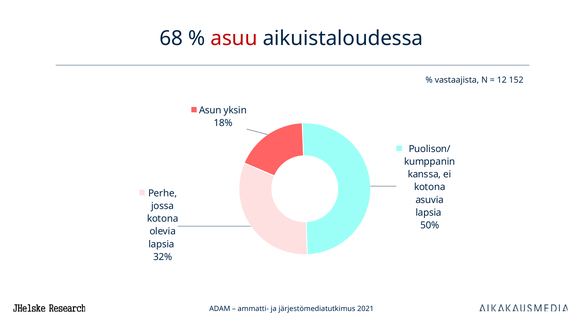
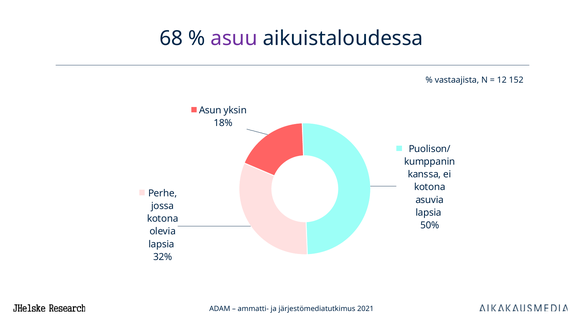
asuu colour: red -> purple (234, 38)
